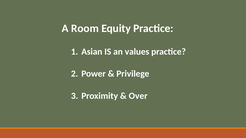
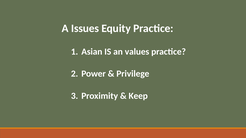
Room: Room -> Issues (85, 29)
Over: Over -> Keep (138, 96)
